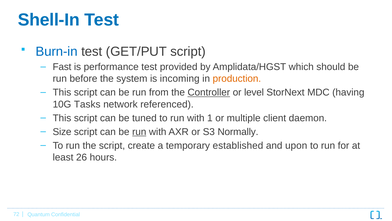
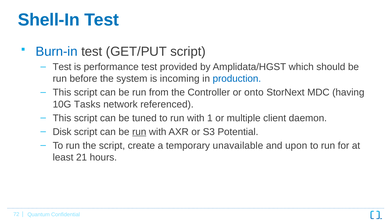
Fast: Fast -> Test (62, 67)
production colour: orange -> blue (237, 79)
Controller underline: present -> none (209, 92)
level: level -> onto (254, 92)
Size: Size -> Disk (62, 131)
Normally: Normally -> Potential (238, 131)
established: established -> unavailable (238, 145)
26: 26 -> 21 (82, 157)
